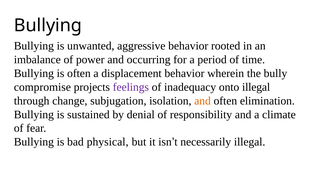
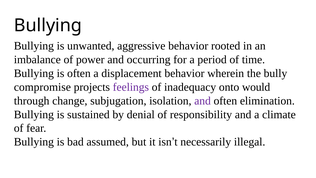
onto illegal: illegal -> would (256, 87)
and colour: orange -> purple (203, 101)
physical: physical -> assumed (108, 142)
